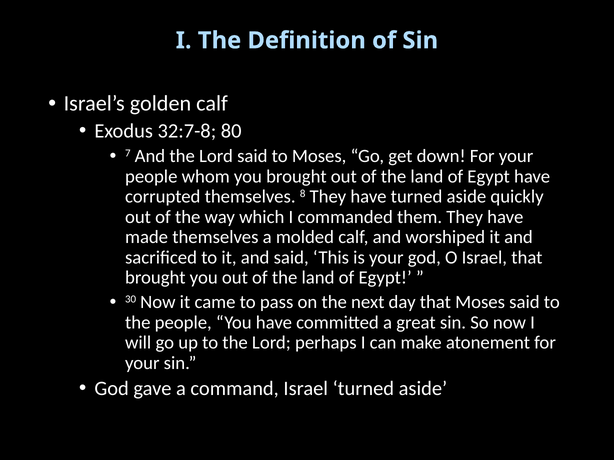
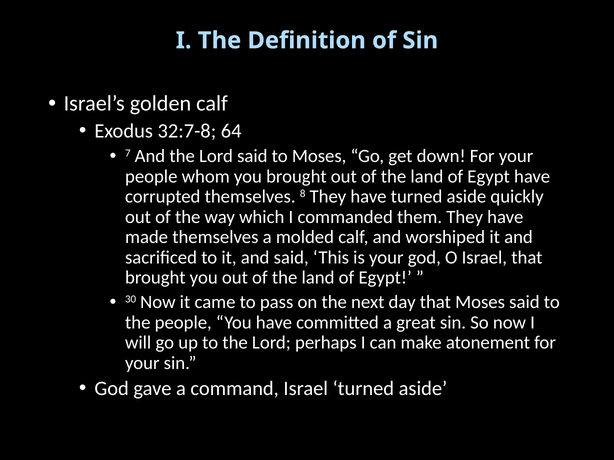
80: 80 -> 64 (231, 131)
